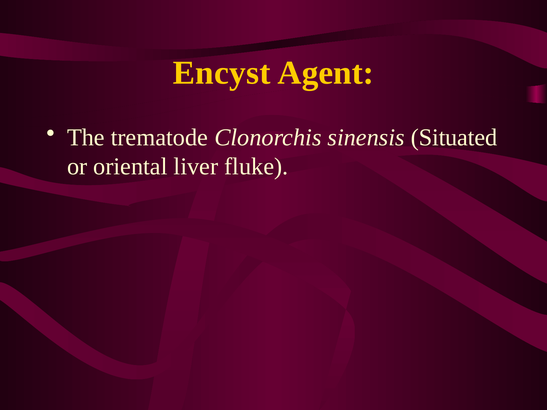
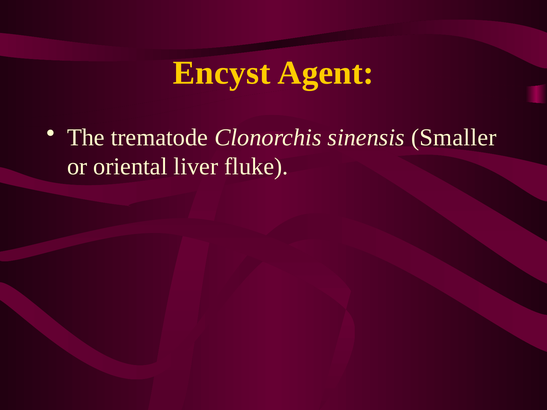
Situated: Situated -> Smaller (454, 138)
